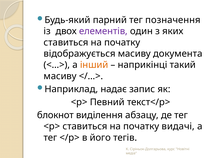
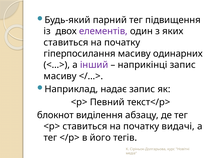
позначення: позначення -> підвищення (173, 20)
відображується: відображується -> гіперпосилання (80, 54)
документа: документа -> одинарних (178, 54)
інший colour: orange -> purple (94, 65)
наприкінці такий: такий -> запис (183, 65)
